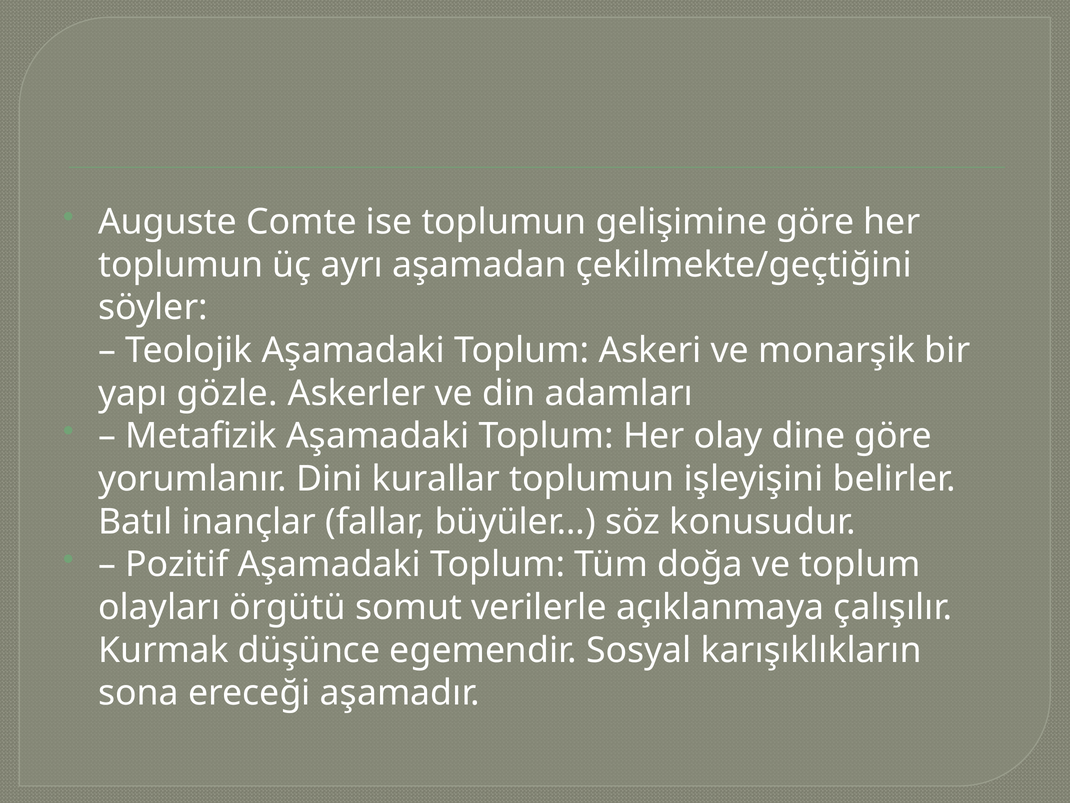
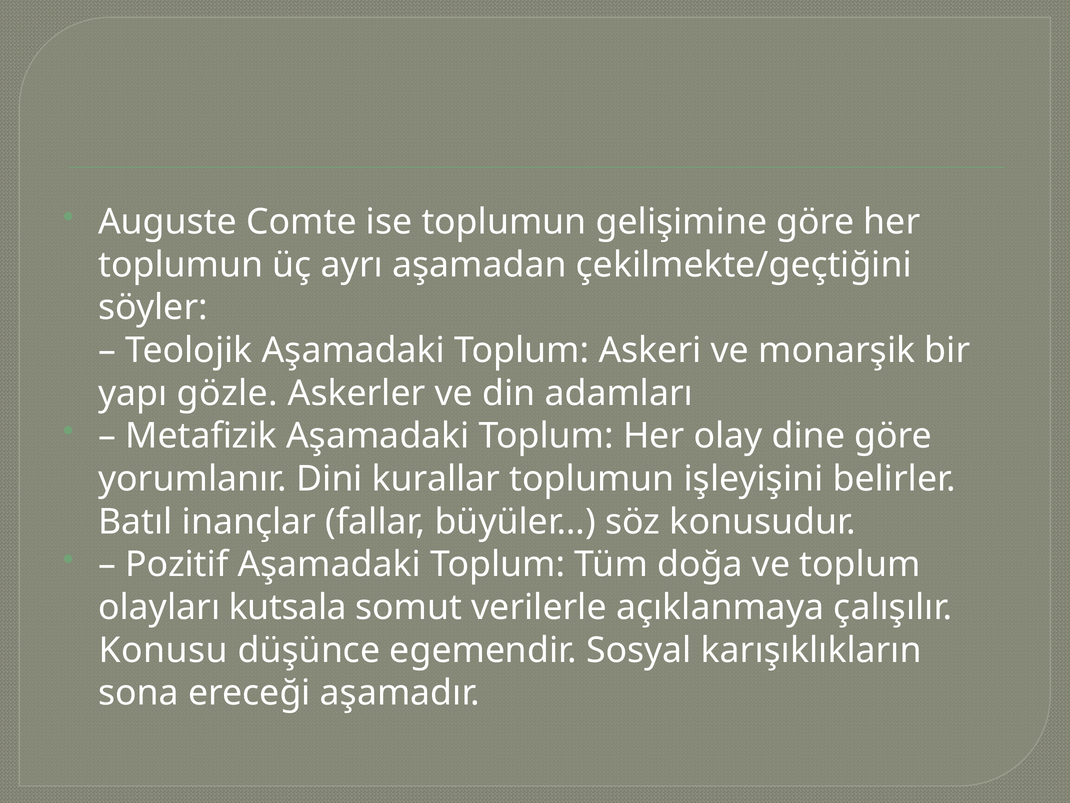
örgütü: örgütü -> kutsala (288, 607)
Kurmak: Kurmak -> Konusu (163, 650)
